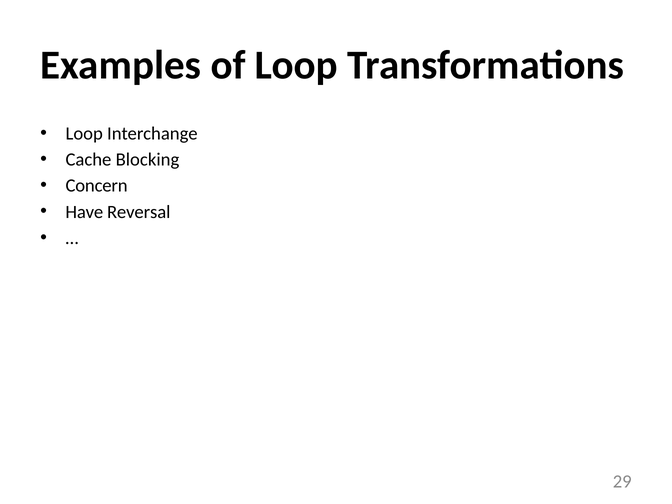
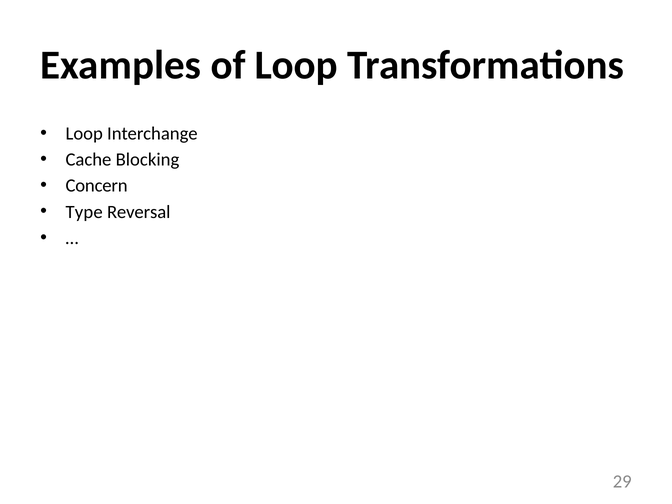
Have: Have -> Type (84, 212)
